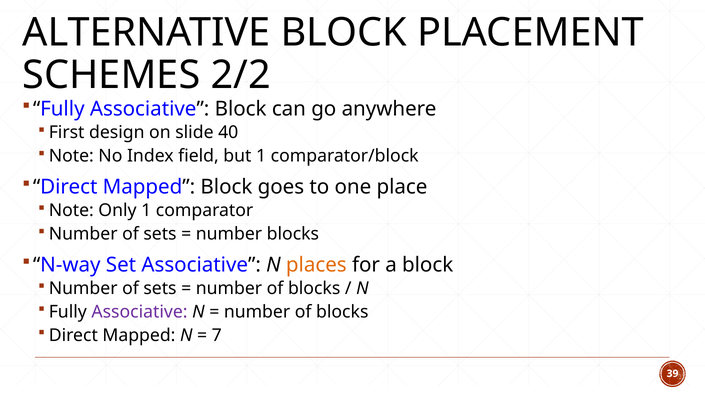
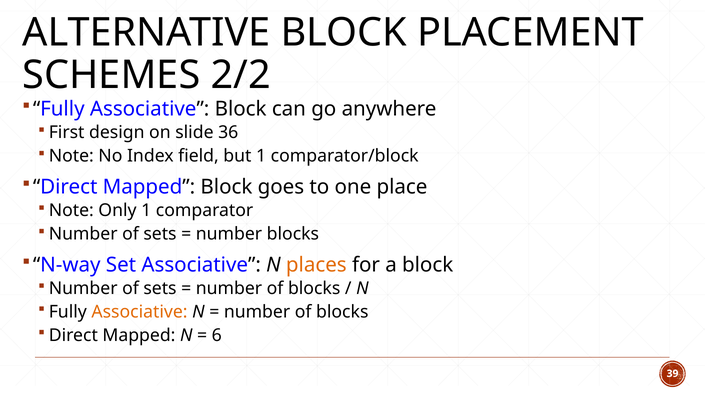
40: 40 -> 36 (228, 132)
Associative colour: purple -> orange (139, 312)
7: 7 -> 6 (217, 335)
